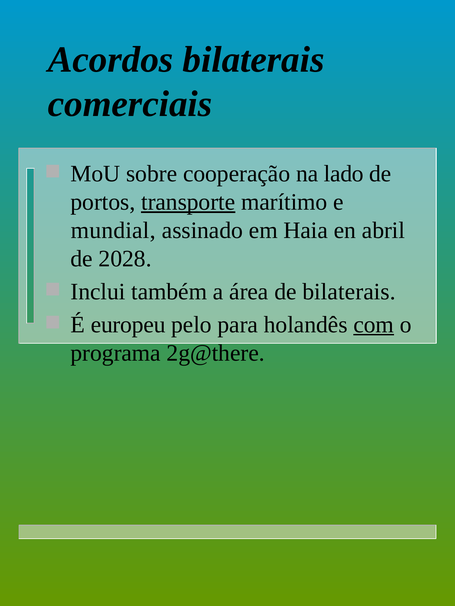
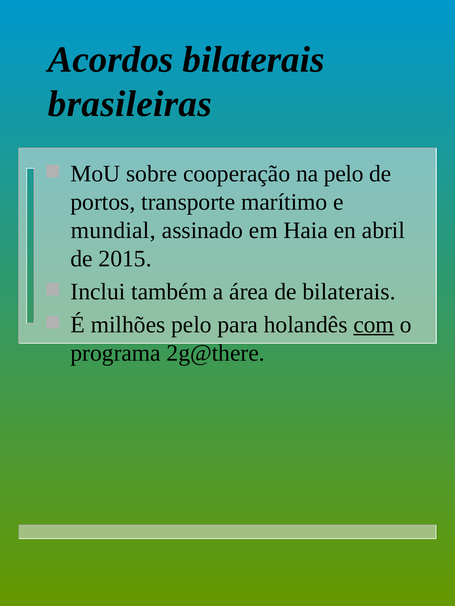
comerciais: comerciais -> brasileiras (130, 104)
na lado: lado -> pelo (344, 174)
transporte underline: present -> none (188, 202)
2028: 2028 -> 2015 (125, 259)
europeu: europeu -> milhões (128, 325)
